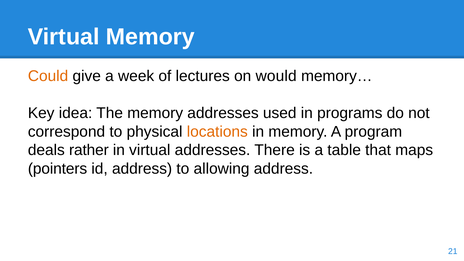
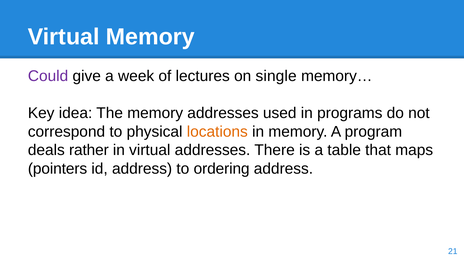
Could colour: orange -> purple (48, 76)
would: would -> single (276, 76)
allowing: allowing -> ordering (222, 169)
